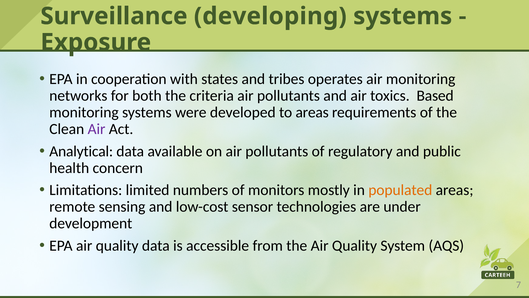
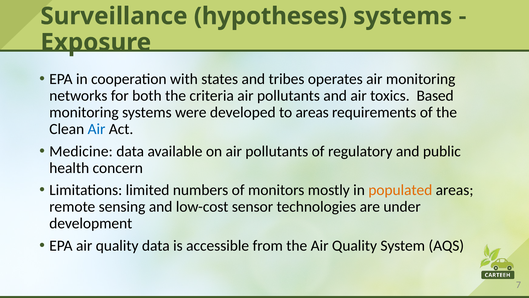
developing: developing -> hypotheses (271, 16)
Air colour: purple -> blue (97, 129)
Analytical: Analytical -> Medicine (81, 151)
